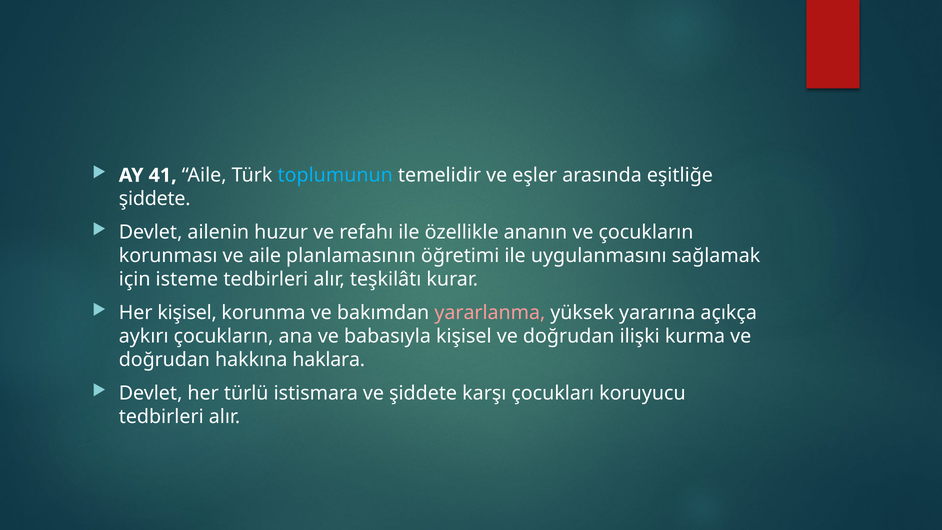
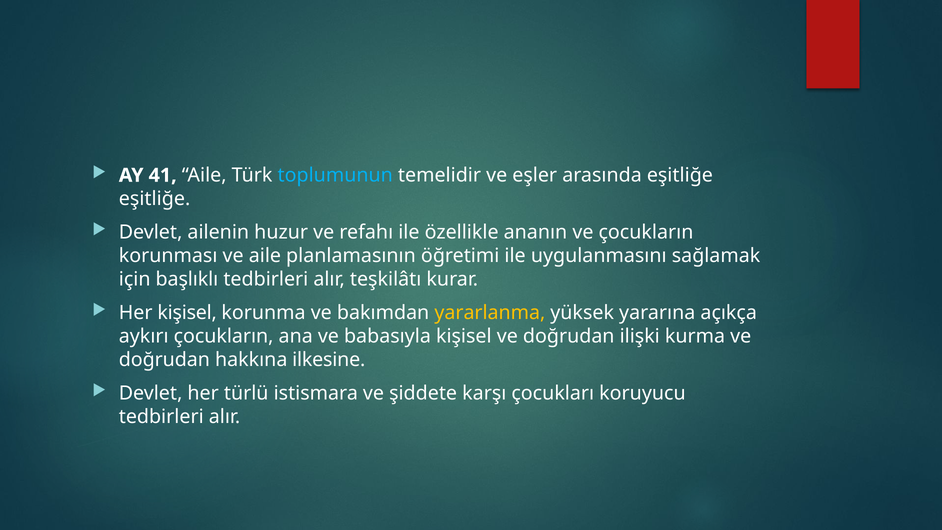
şiddete: şiddete -> eşitliğe (155, 199)
isteme: isteme -> başlıklı (187, 279)
yararlanma colour: pink -> yellow (490, 313)
haklara: haklara -> ilkesine (329, 360)
